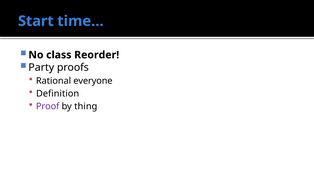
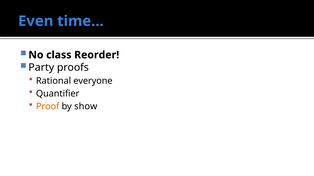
Start: Start -> Even (36, 21)
Definition: Definition -> Quantifier (58, 94)
Proof colour: purple -> orange (48, 107)
thing: thing -> show (86, 107)
